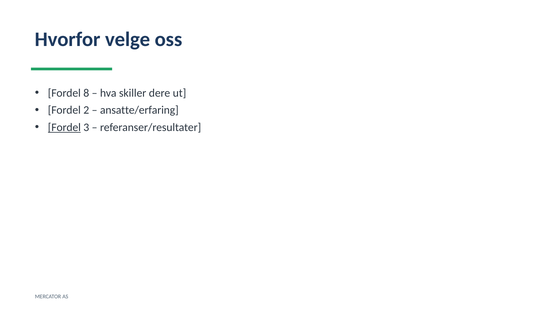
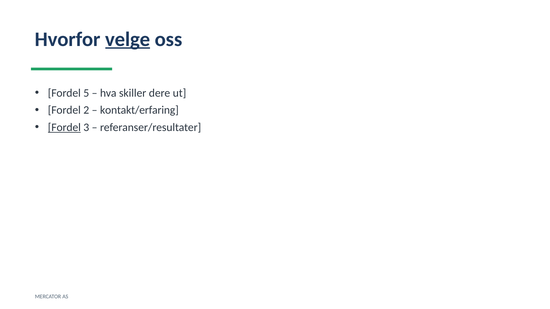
velge underline: none -> present (128, 39)
8: 8 -> 5 (86, 93)
ansatte/erfaring: ansatte/erfaring -> kontakt/erfaring (139, 110)
